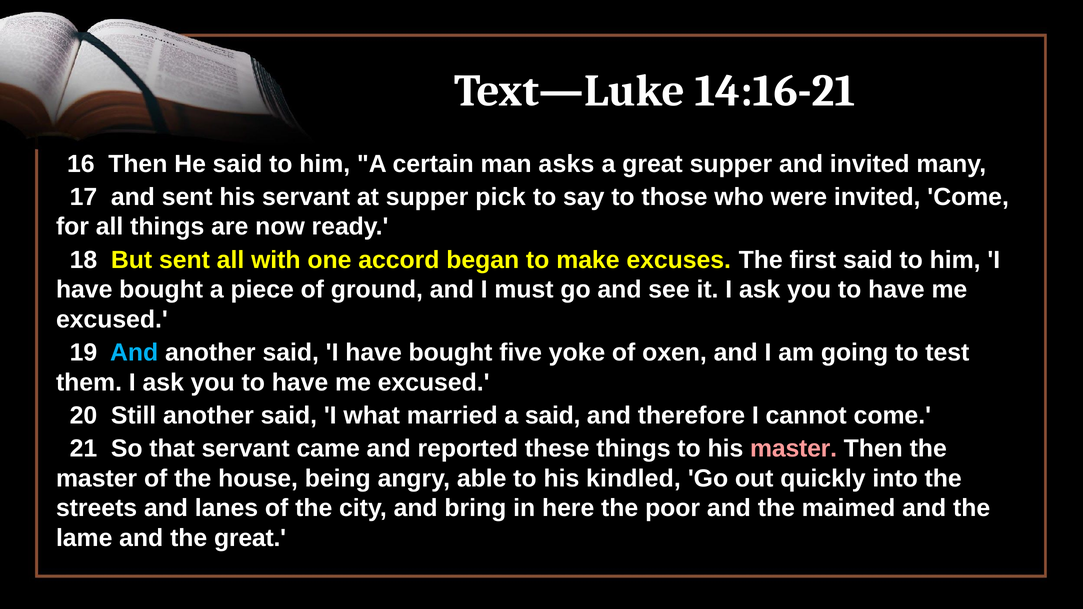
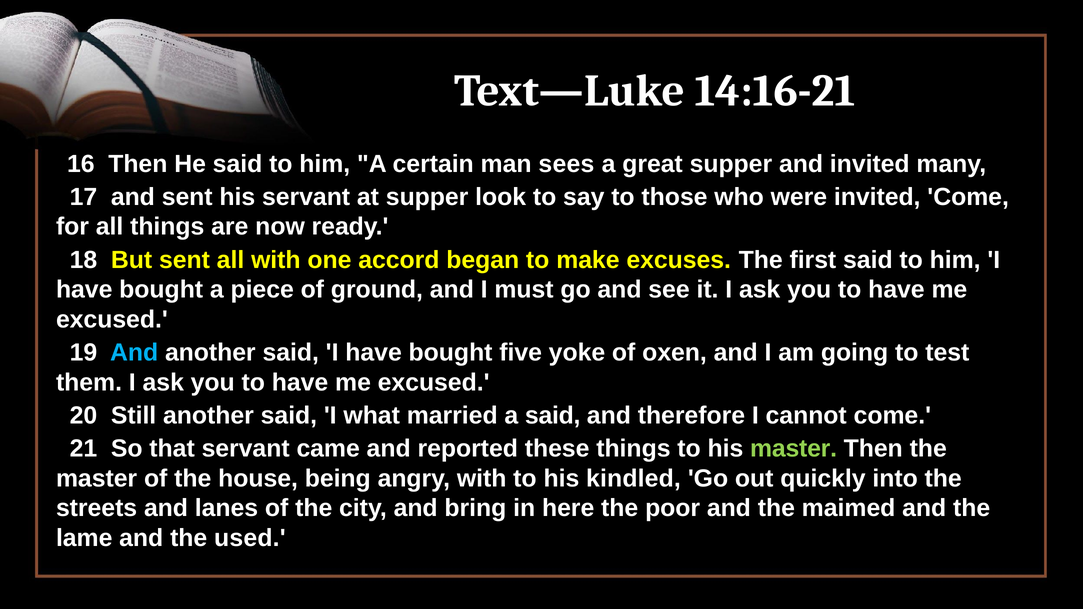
asks: asks -> sees (566, 164)
pick: pick -> look (501, 197)
master colour: pink -> light green (794, 449)
angry able: able -> with (482, 479)
the great: great -> used (250, 538)
